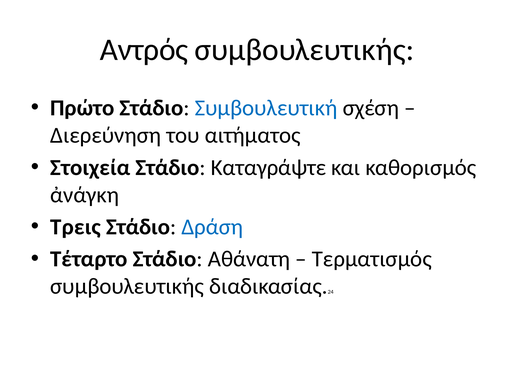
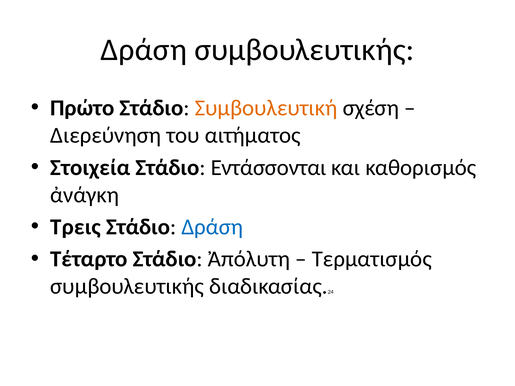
Αντρός: Αντρός -> Δράση (144, 50)
Συμβουλευτική colour: blue -> orange (266, 108)
Καταγράψτε: Καταγράψτε -> Εντάσσονται (269, 168)
Αθάνατη: Αθάνατη -> Ἀπόλυτη (249, 259)
